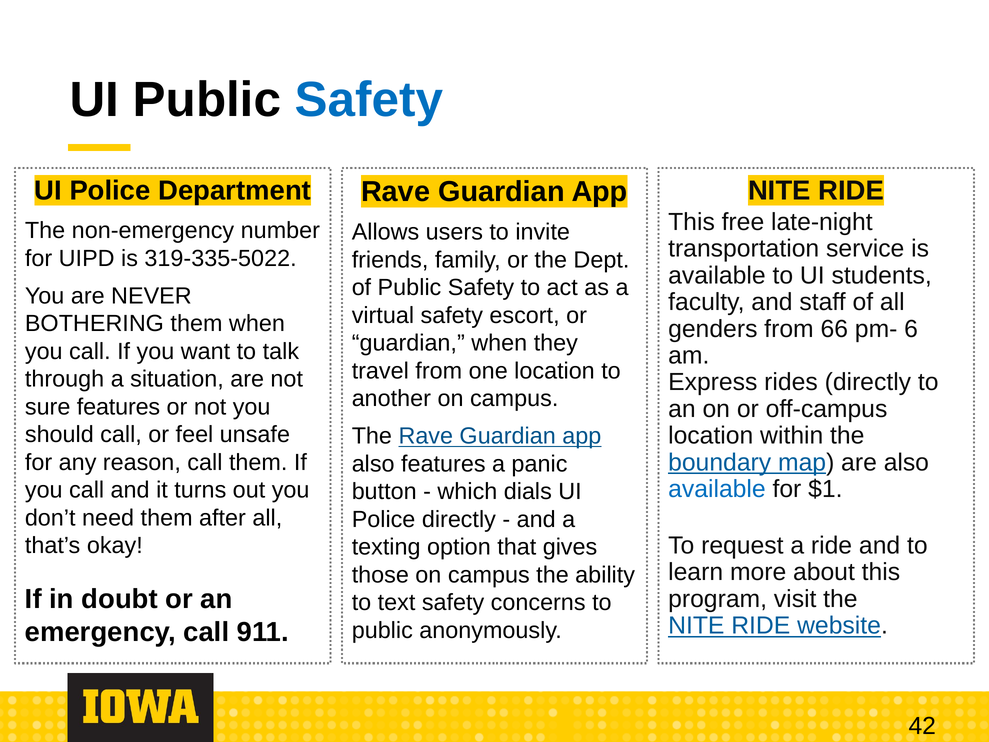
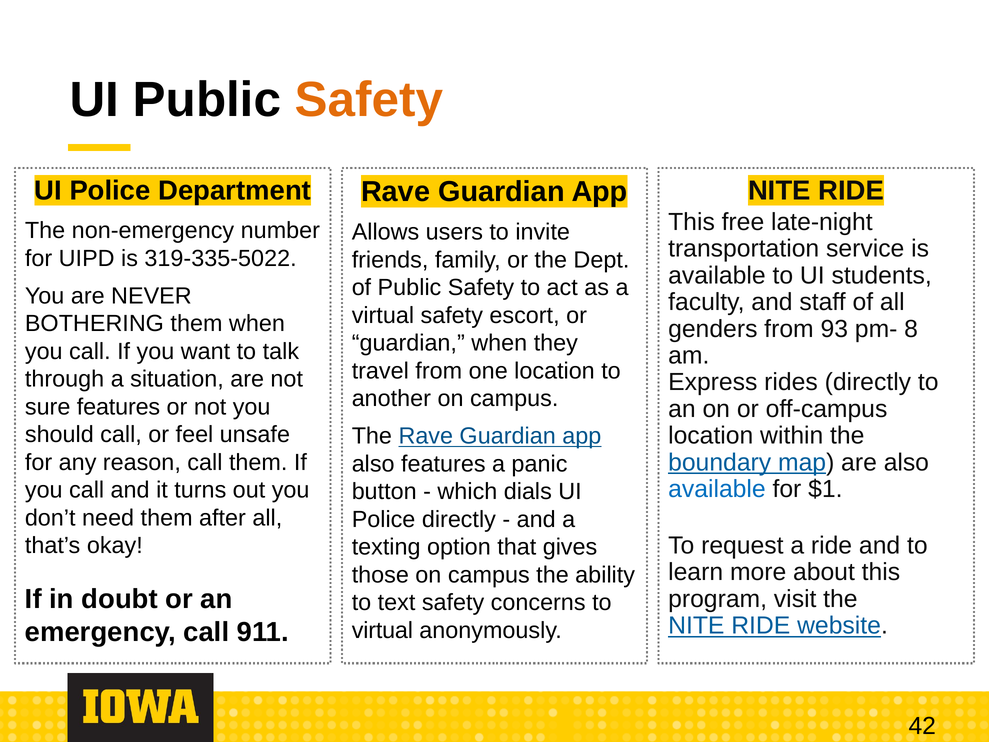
Safety colour: blue -> orange (369, 100)
66: 66 -> 93 (834, 329)
6: 6 -> 8 (911, 329)
public: public -> virtual (382, 630)
